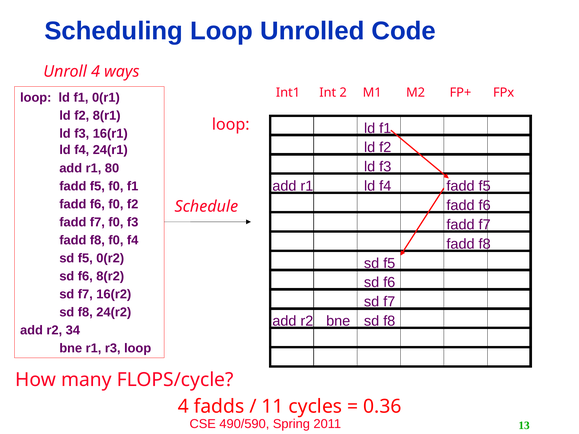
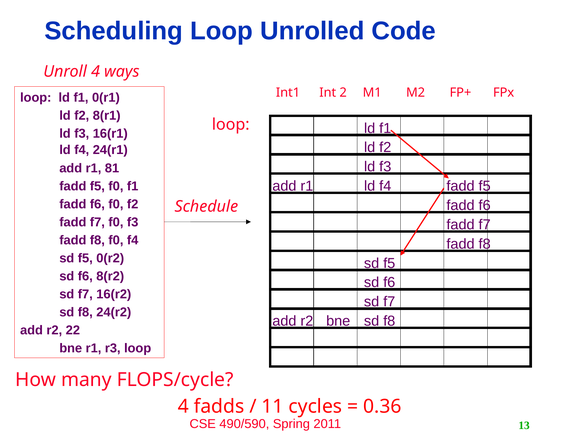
80: 80 -> 81 (112, 168)
34: 34 -> 22 (73, 330)
